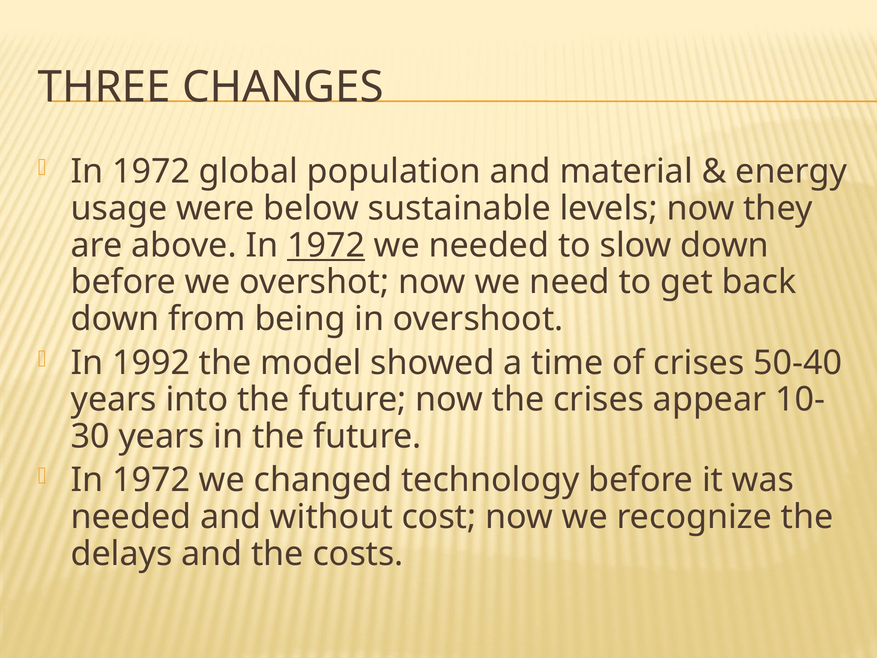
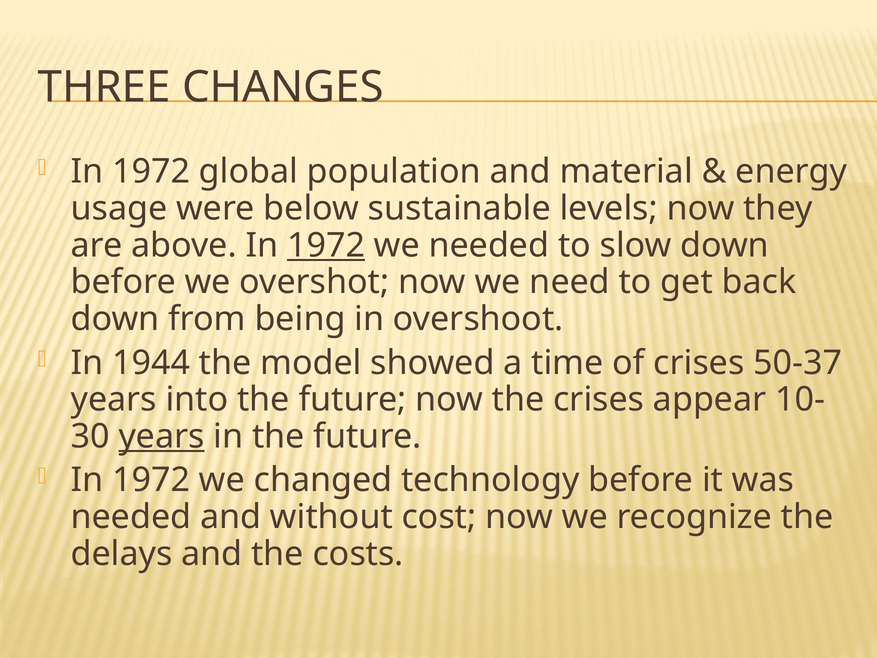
1992: 1992 -> 1944 (151, 363)
50-40: 50-40 -> 50-37 (798, 363)
years underline: none -> present (162, 436)
